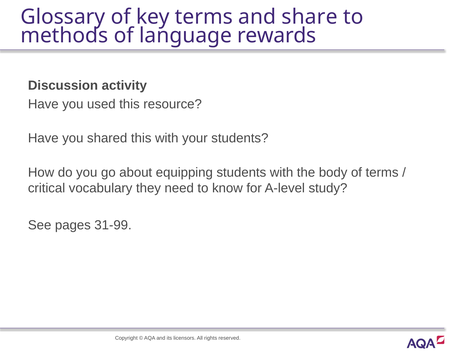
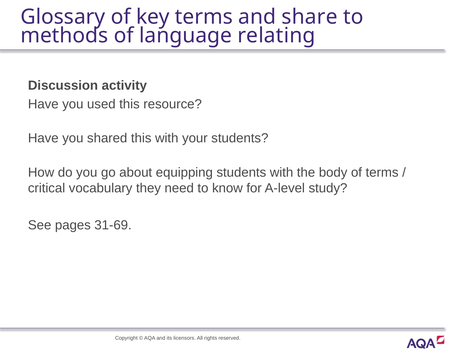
rewards: rewards -> relating (276, 35)
31-99: 31-99 -> 31-69 (113, 225)
